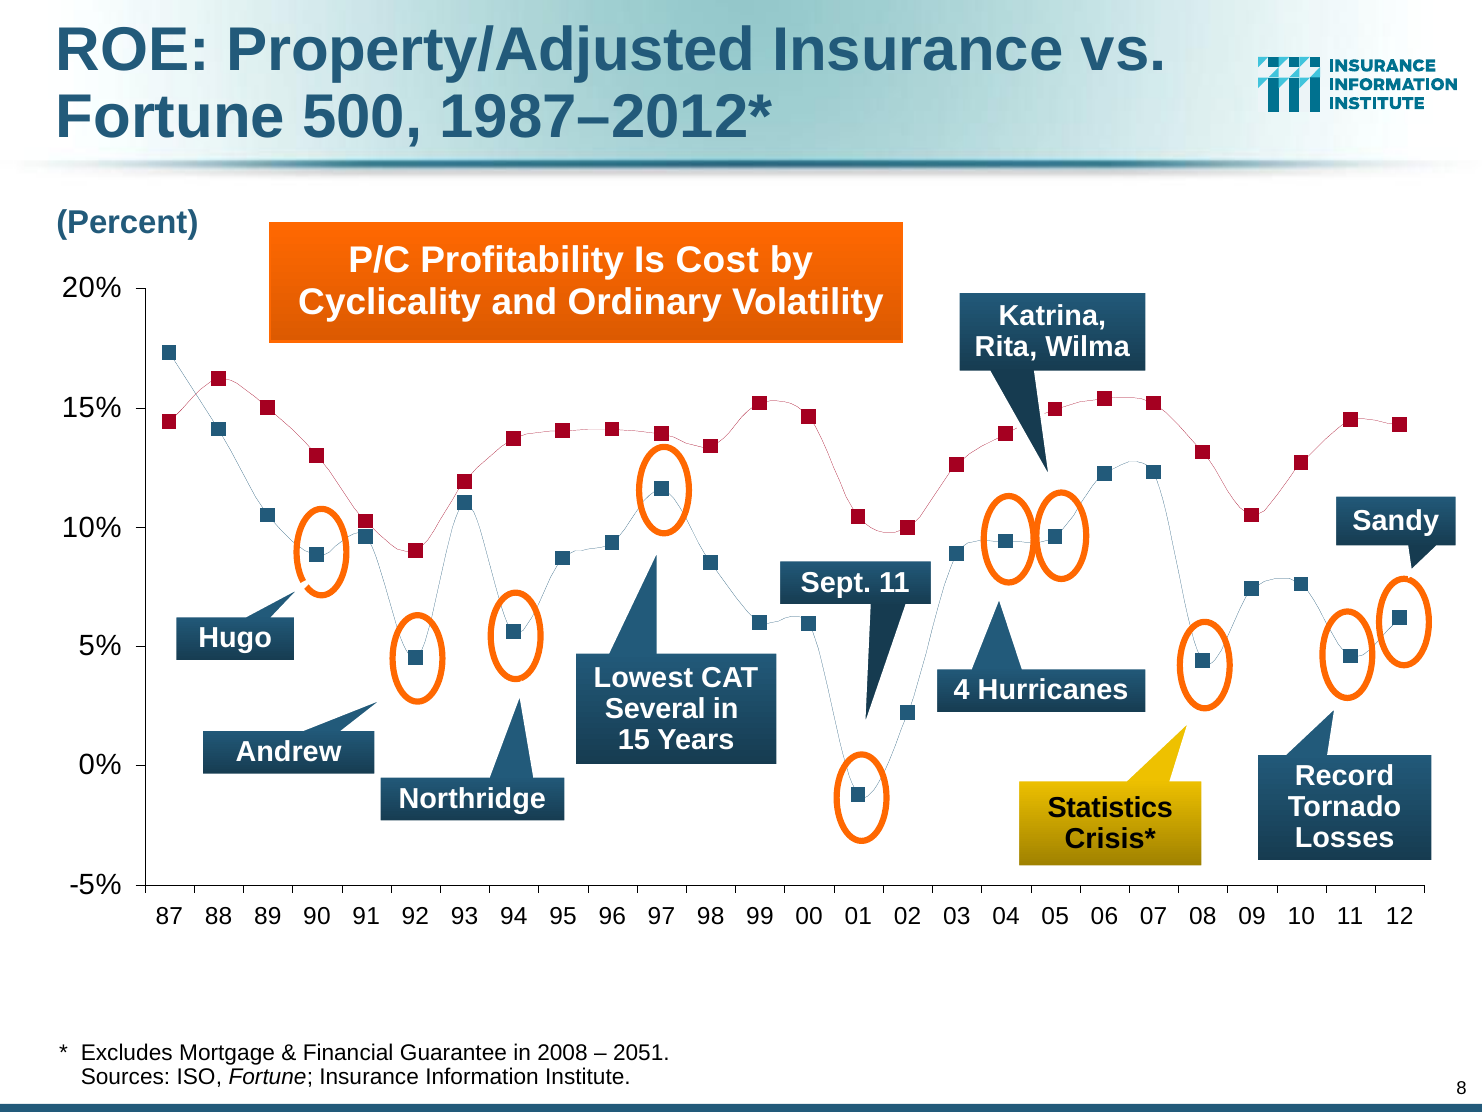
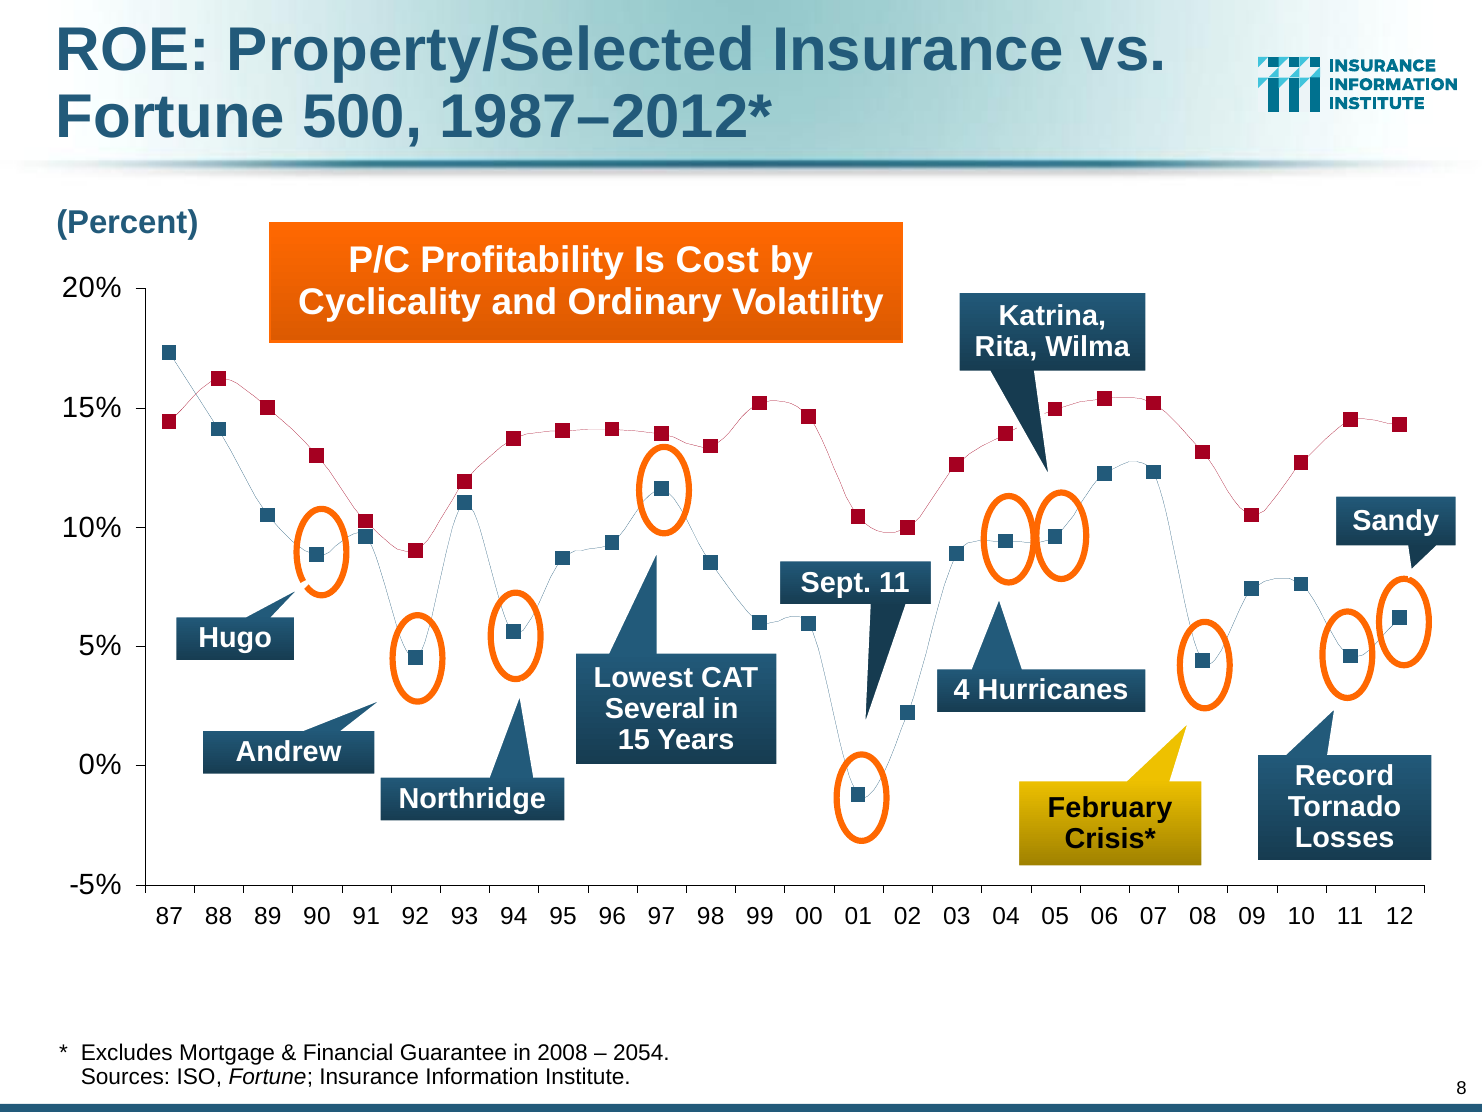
Property/Adjusted: Property/Adjusted -> Property/Selected (491, 51)
Statistics: Statistics -> February (1110, 807)
2051: 2051 -> 2054 (641, 1053)
